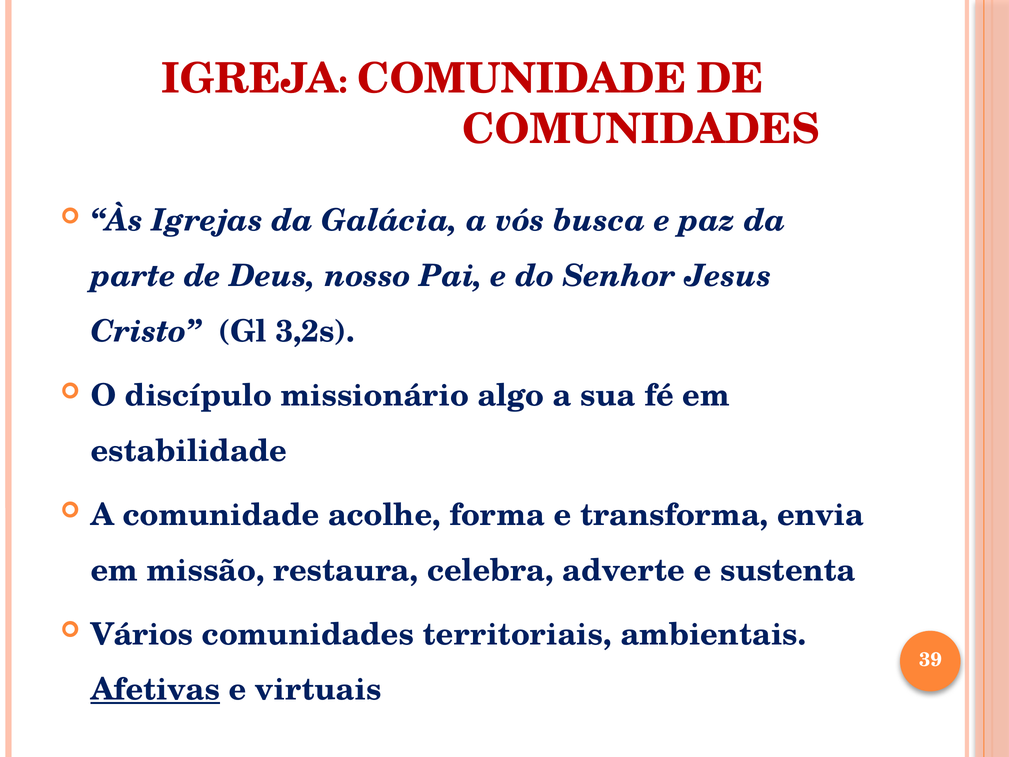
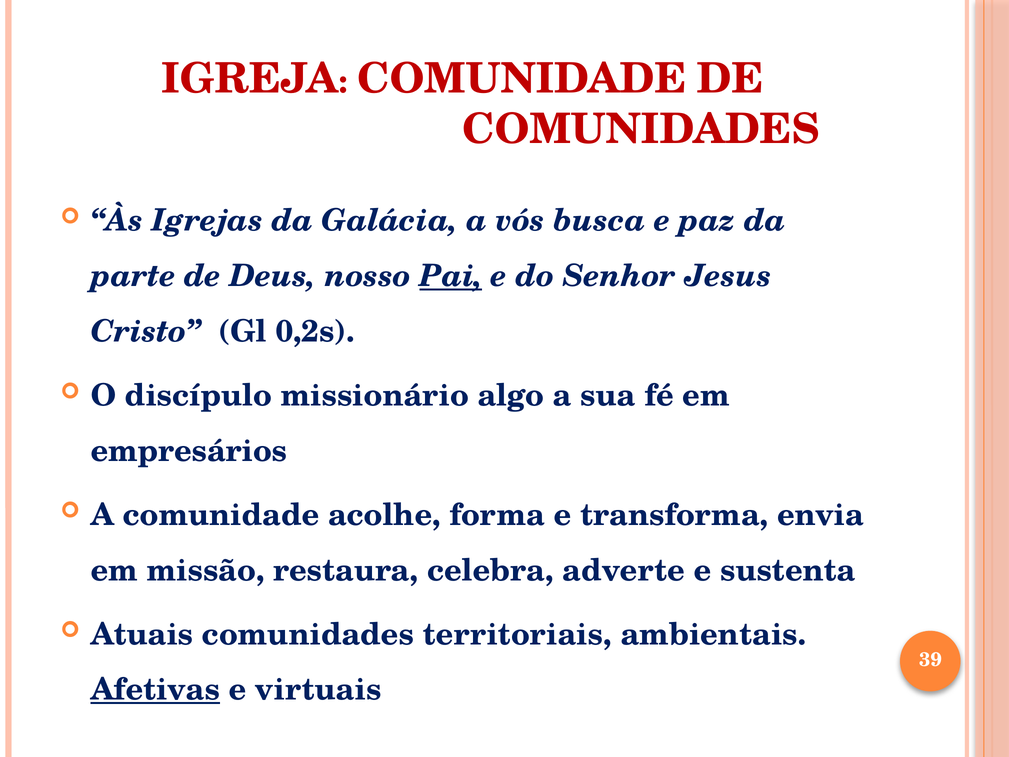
Pai underline: none -> present (451, 276)
3,2s: 3,2s -> 0,2s (315, 332)
estabilidade: estabilidade -> empresários (189, 451)
Vários: Vários -> Atuais (142, 634)
